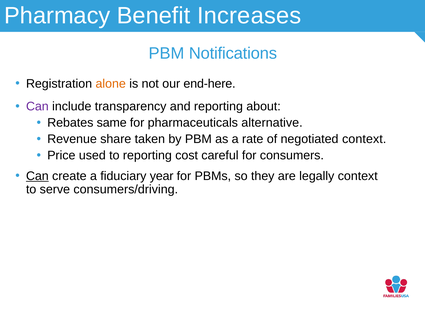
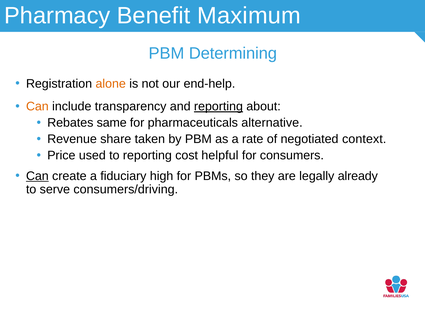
Increases: Increases -> Maximum (249, 16)
Notifications: Notifications -> Determining (233, 53)
end-here: end-here -> end-help (209, 84)
Can colour: purple -> orange (37, 106)
reporting underline: none -> present (218, 106)
careful: careful -> helpful (220, 155)
year: year -> high (162, 176)
legally context: context -> already (358, 176)
